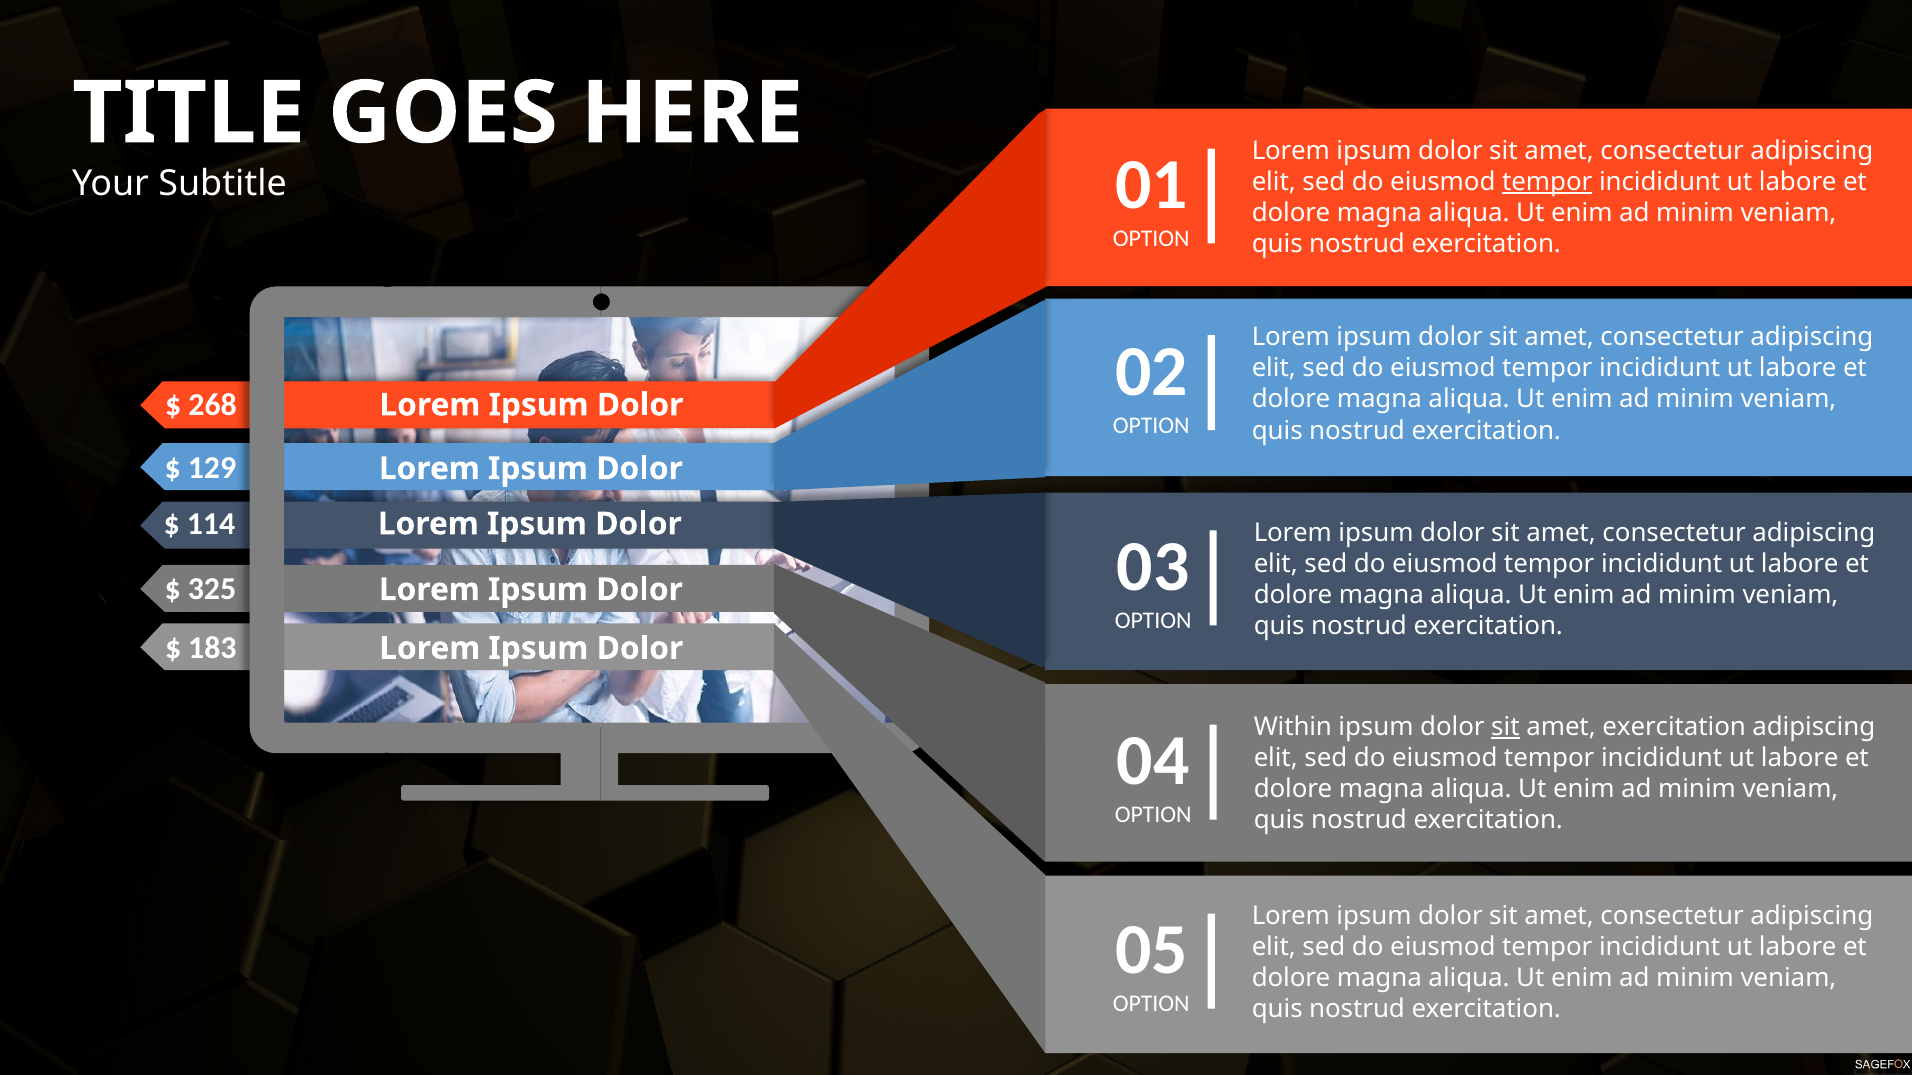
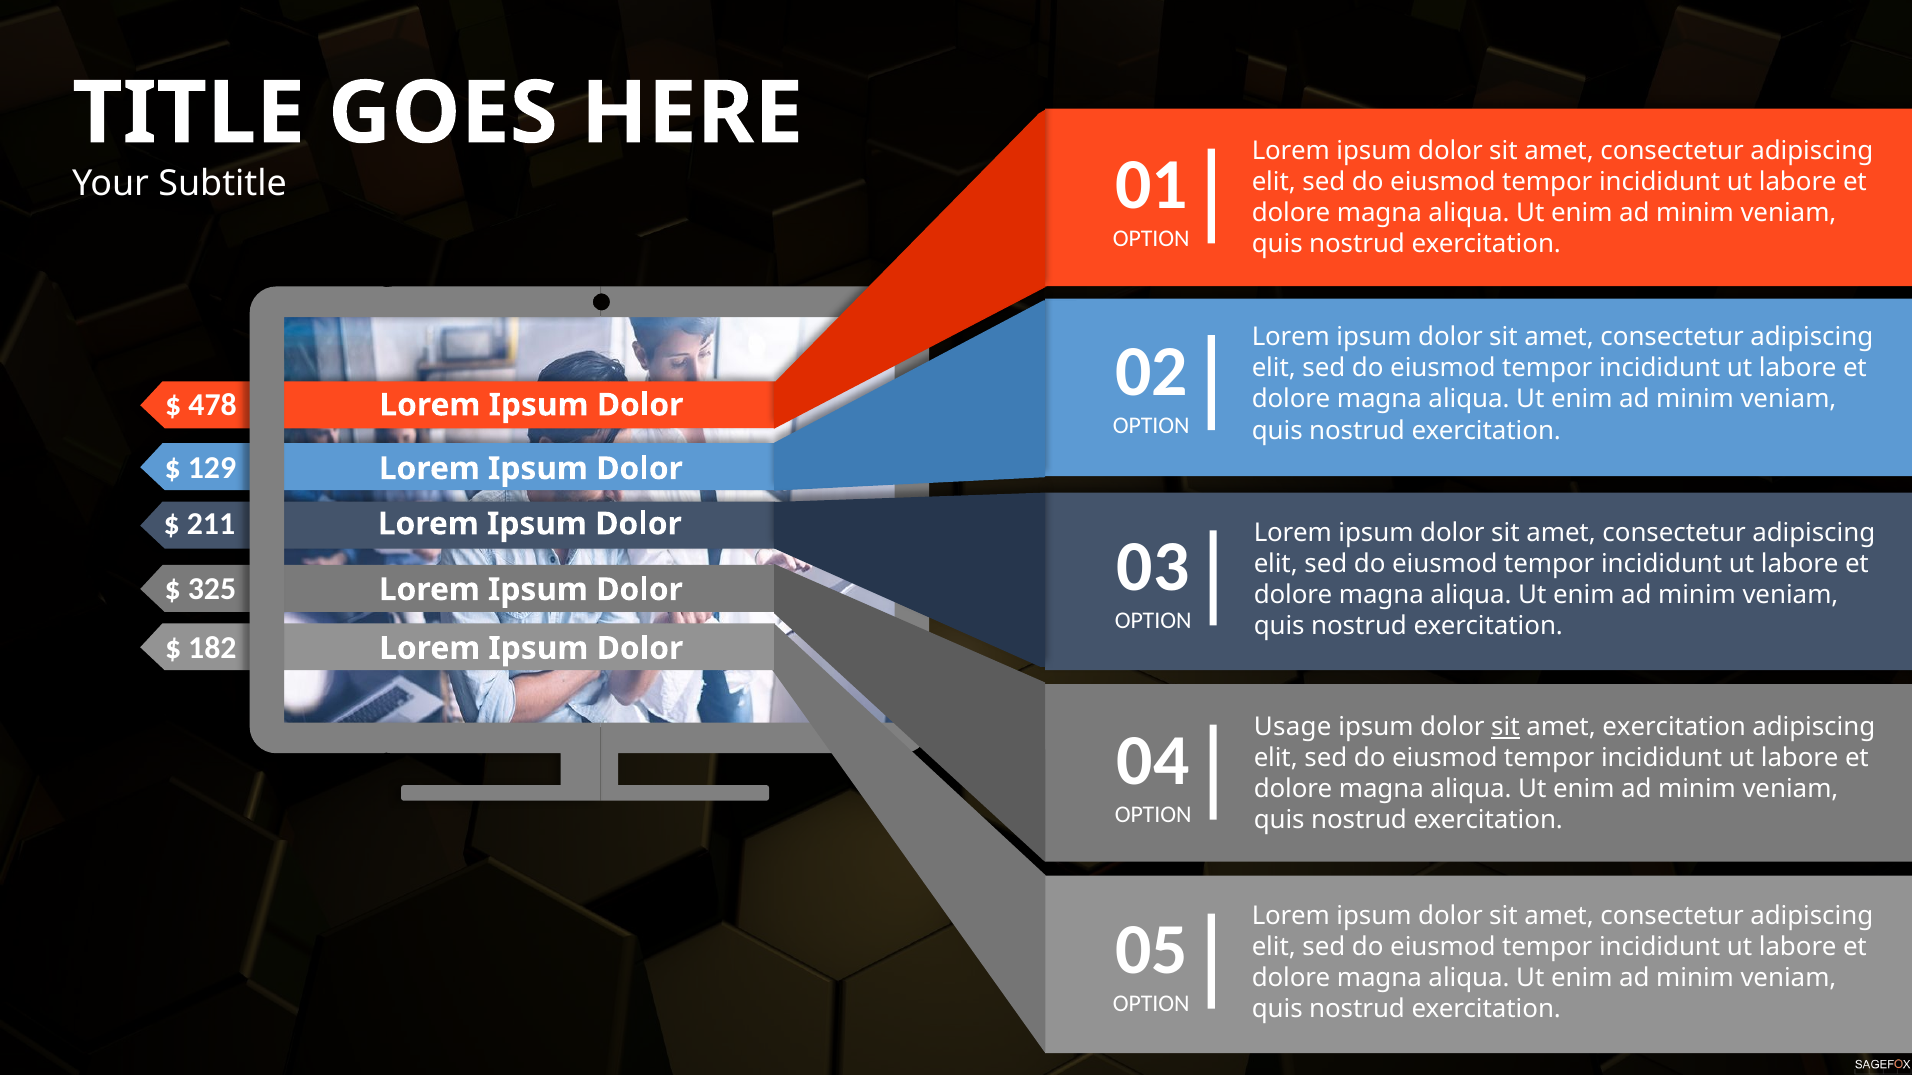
tempor underline: present -> none (1547, 182)
268: 268 -> 478 (213, 405)
114: 114 -> 211 (211, 524)
183: 183 -> 182 (212, 649)
Within: Within -> Usage (1293, 727)
